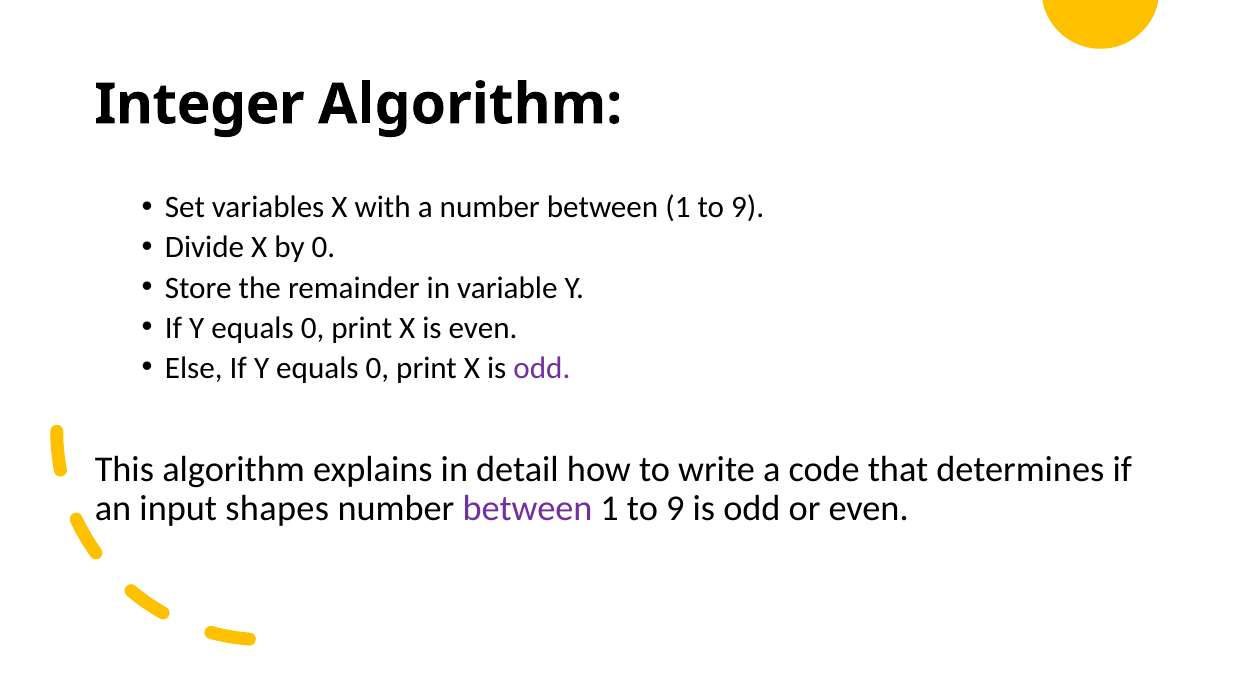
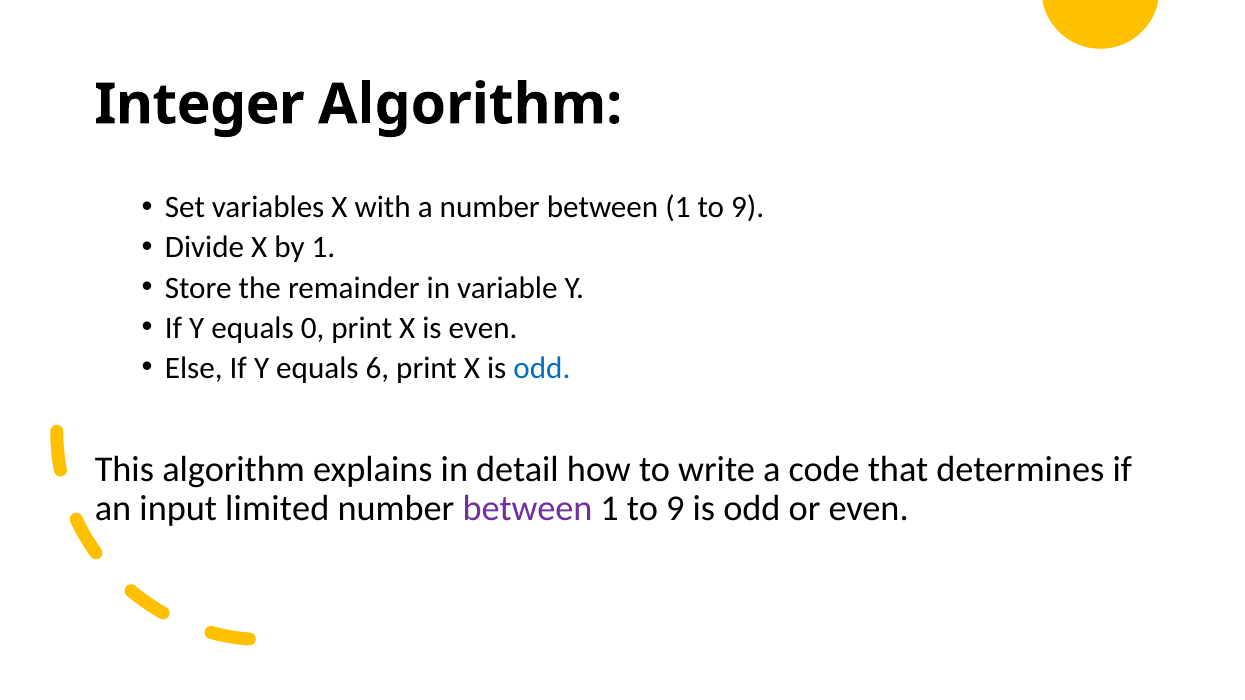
by 0: 0 -> 1 (323, 248)
0: 0 -> 6 (377, 368)
odd colour: purple -> blue (542, 368)
shapes: shapes -> limited (277, 509)
